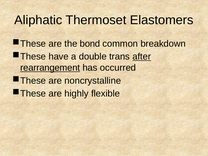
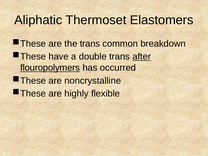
the bond: bond -> trans (90, 44)
rearrangement: rearrangement -> flouropolymers (50, 68)
